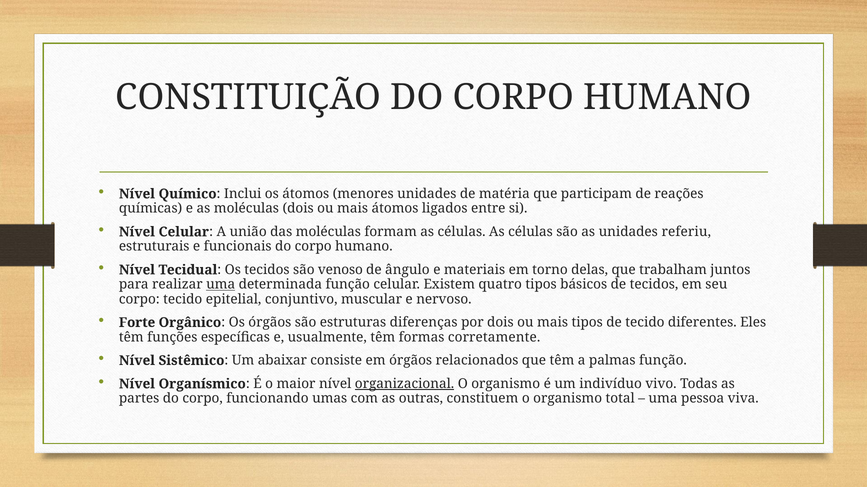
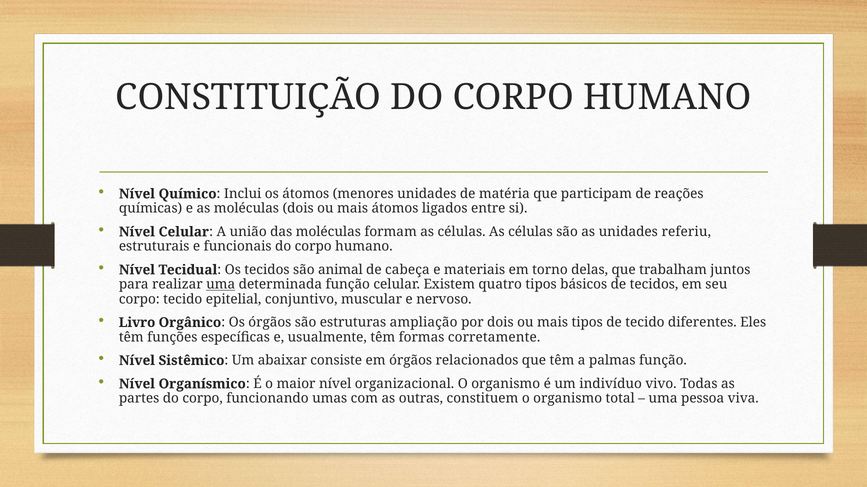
venoso: venoso -> animal (340, 270)
ângulo: ângulo -> cabeça (407, 270)
Forte: Forte -> Livro (137, 323)
diferenças: diferenças -> ampliação (424, 323)
organizacional underline: present -> none (405, 384)
